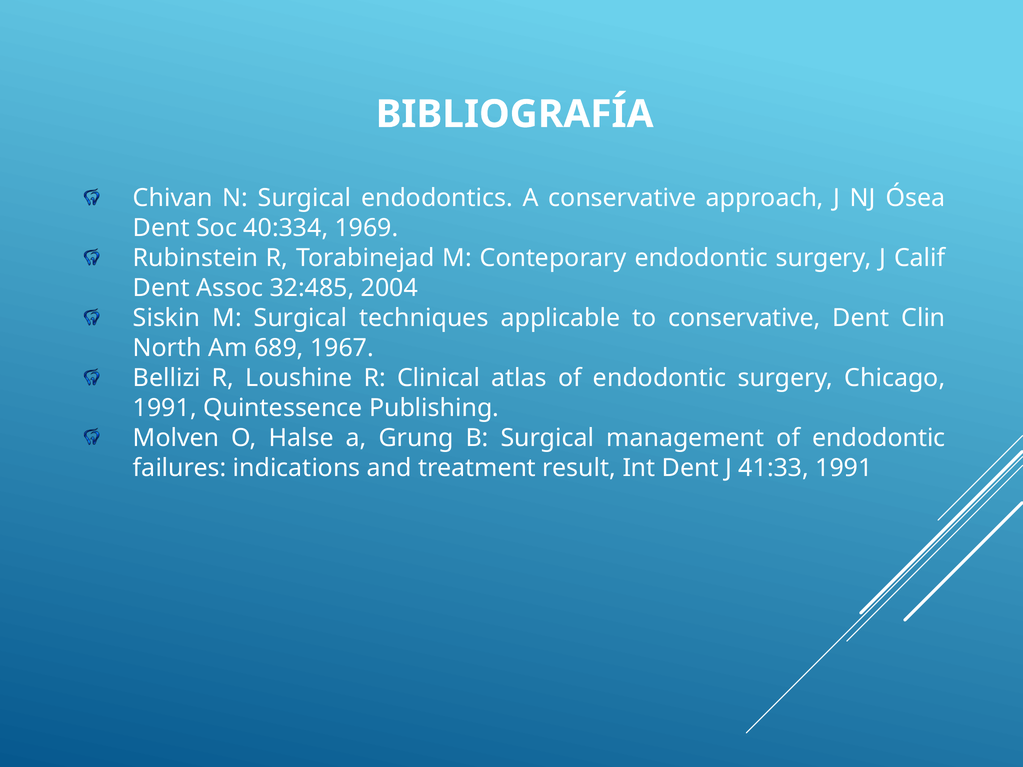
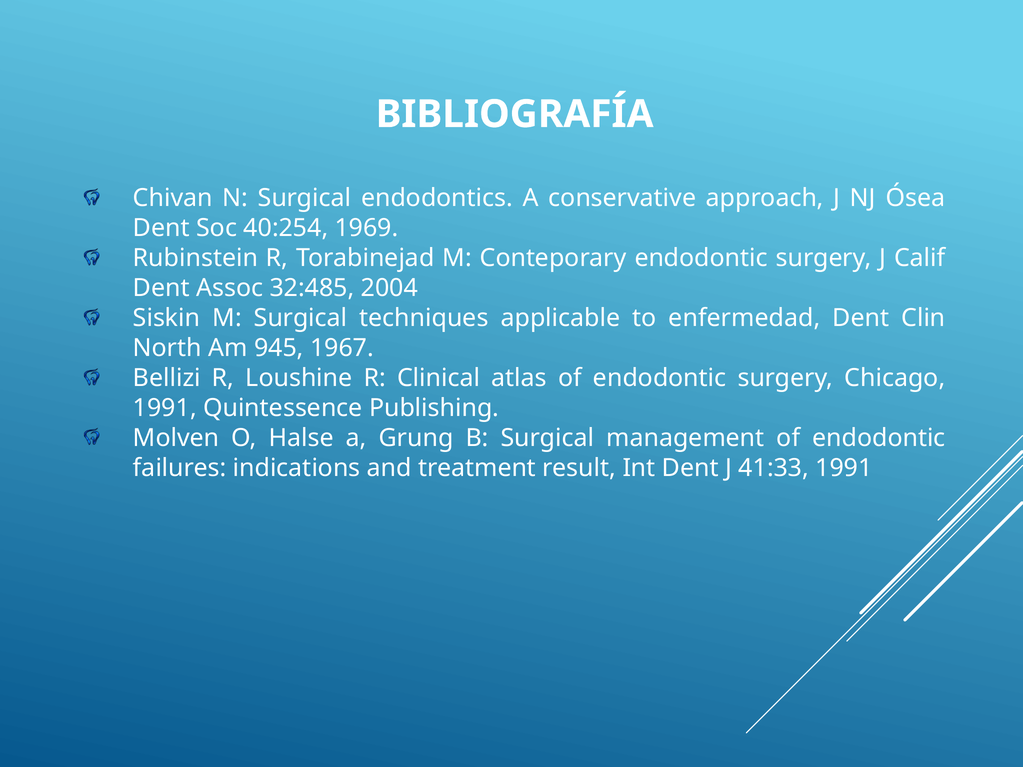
40:334: 40:334 -> 40:254 (286, 228)
to conservative: conservative -> enfermedad (744, 318)
689: 689 -> 945 (279, 348)
